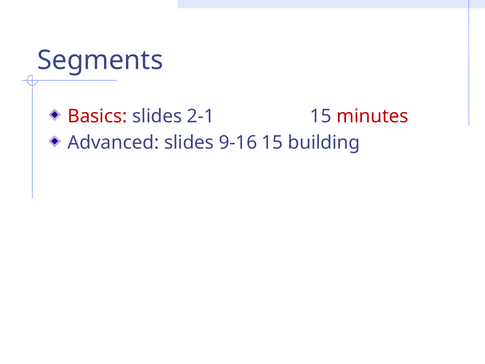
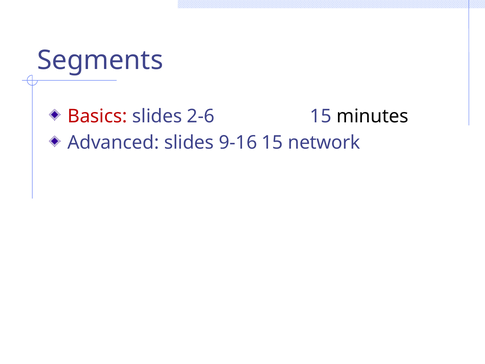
2-1: 2-1 -> 2-6 (201, 116)
minutes colour: red -> black (373, 116)
building: building -> network (324, 143)
